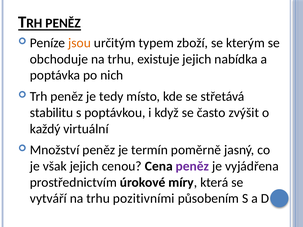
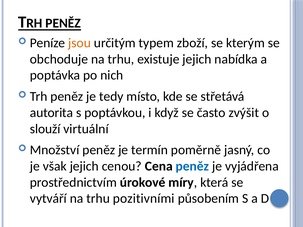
stabilitu: stabilitu -> autorita (52, 113)
každý: každý -> slouží (45, 129)
peněz colour: purple -> blue (192, 166)
